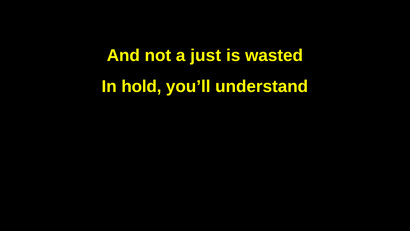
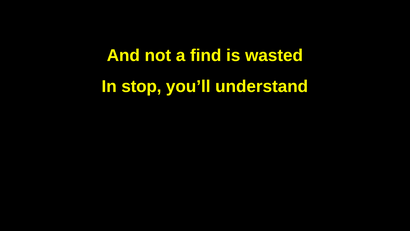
just: just -> find (206, 56)
hold: hold -> stop (141, 86)
